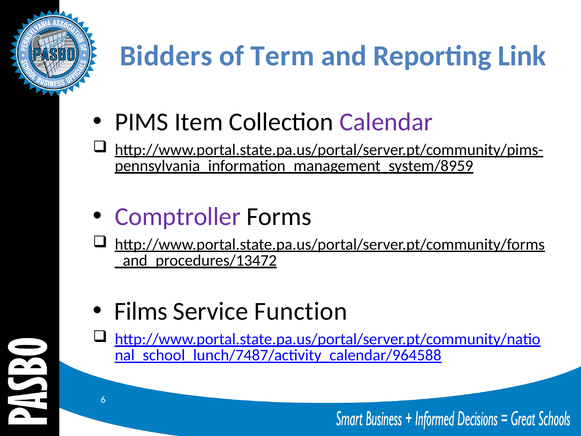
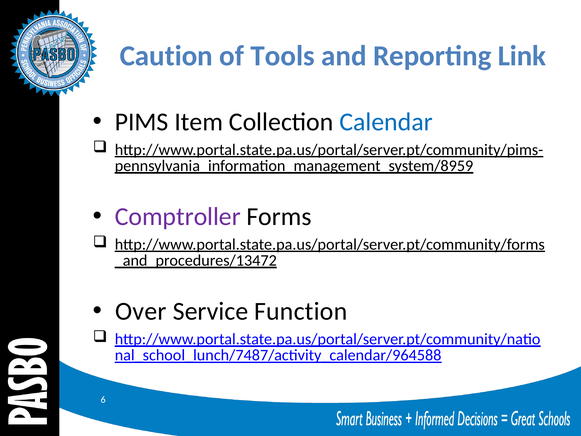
Bidders: Bidders -> Caution (166, 56)
Term: Term -> Tools (283, 56)
Calendar colour: purple -> blue (386, 122)
Films: Films -> Over (141, 311)
